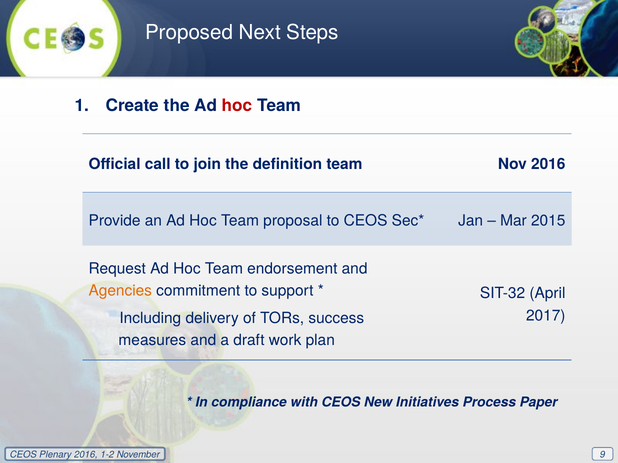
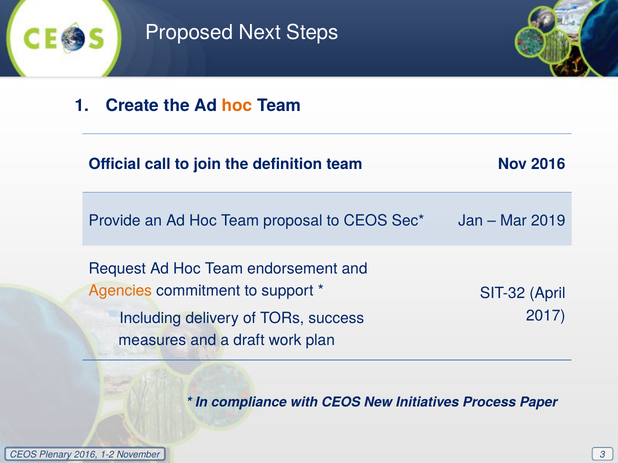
hoc colour: red -> orange (237, 106)
2015: 2015 -> 2019 (548, 221)
9: 9 -> 3 (603, 455)
